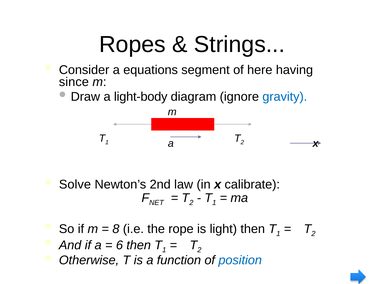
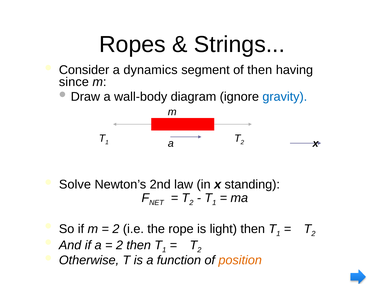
equations: equations -> dynamics (151, 70)
of here: here -> then (260, 70)
light-body: light-body -> wall-body (141, 97)
calibrate: calibrate -> standing (252, 184)
8: 8 -> 2 (116, 228)
6: 6 -> 2 (119, 245)
position colour: blue -> orange (240, 260)
